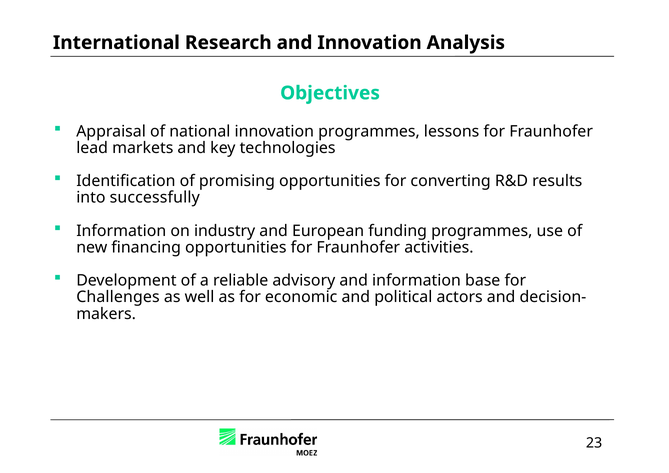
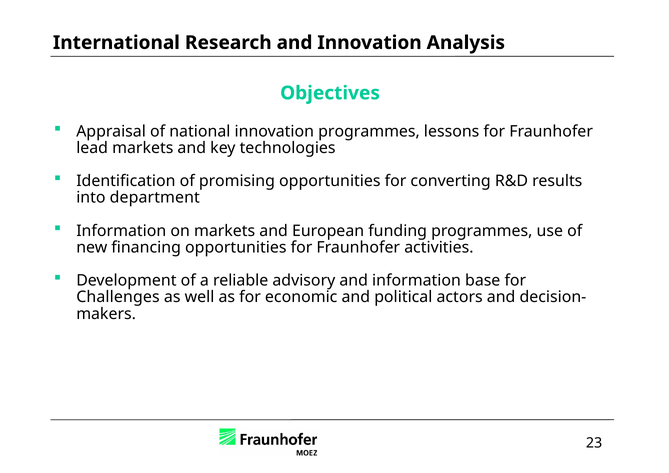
successfully: successfully -> department (155, 198)
on industry: industry -> markets (225, 231)
